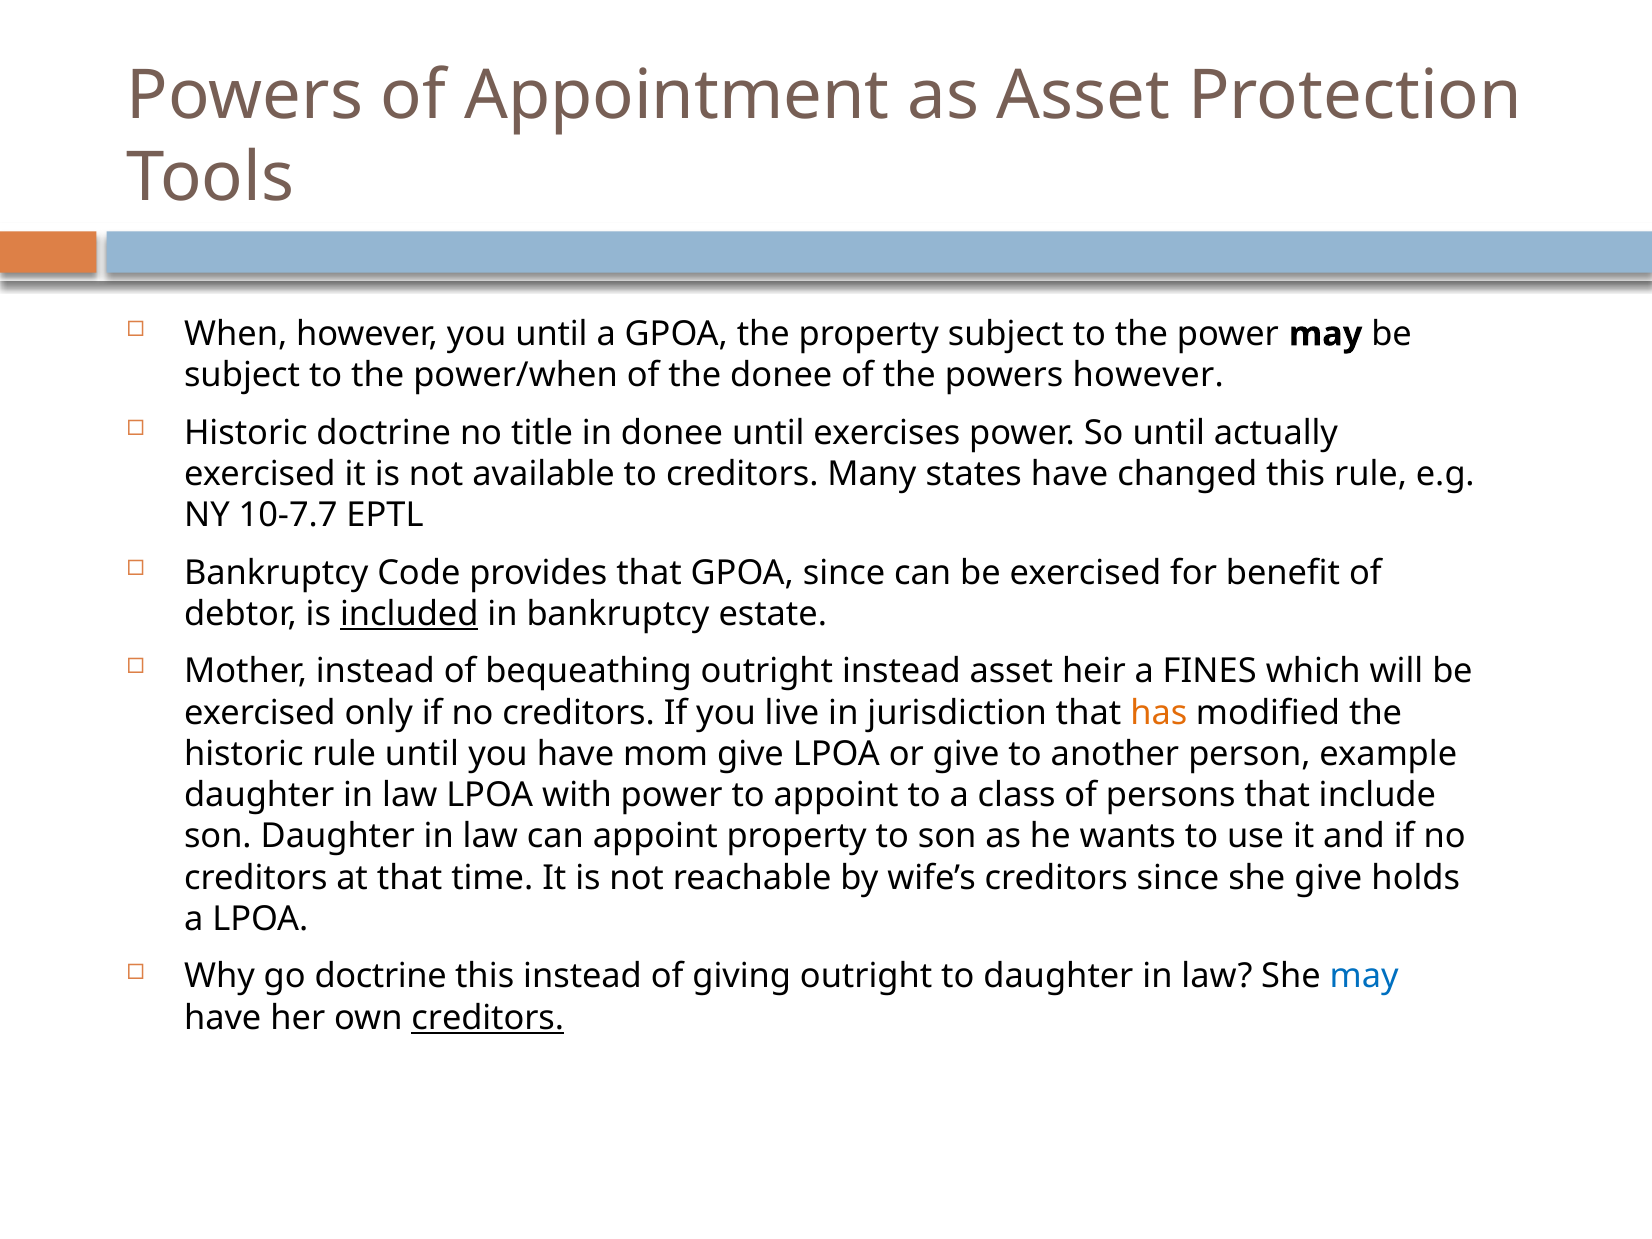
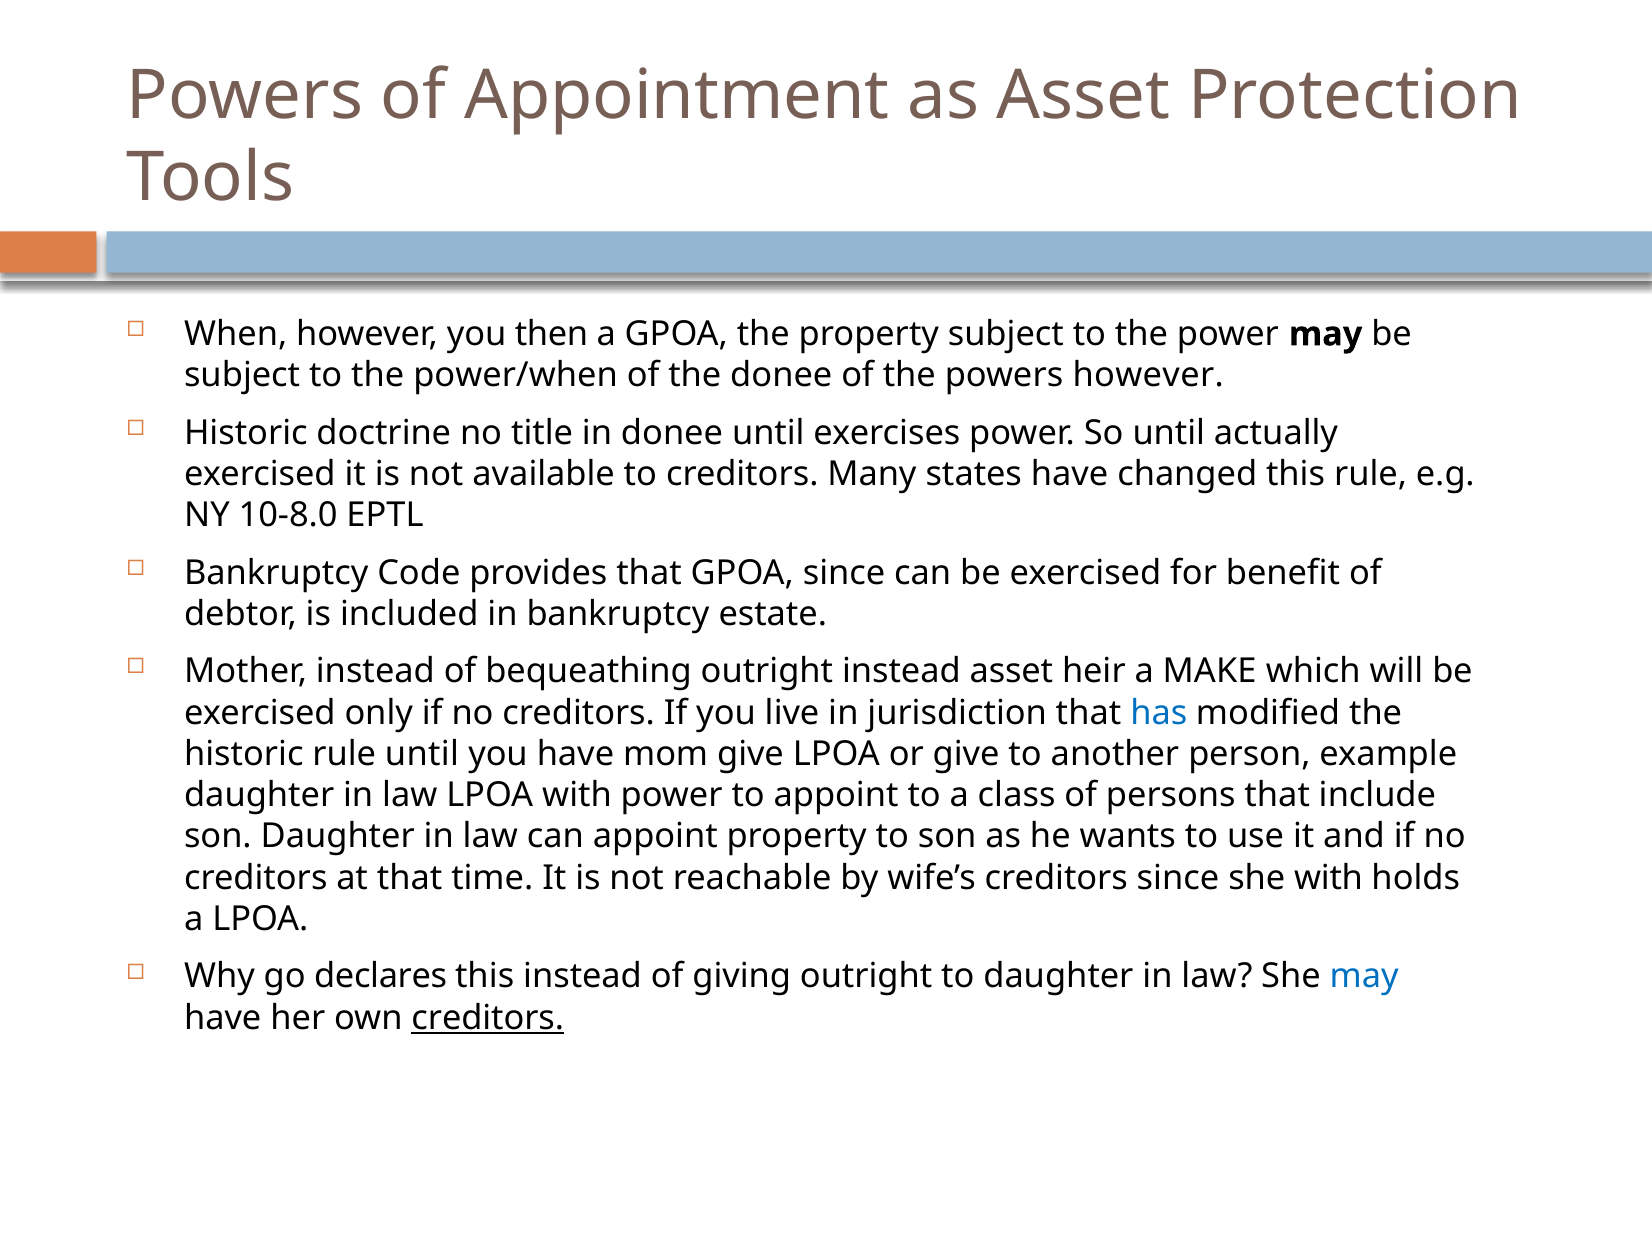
you until: until -> then (552, 334)
10-7.7: 10-7.7 -> 10-8.0 (288, 515)
included underline: present -> none (409, 614)
FINES: FINES -> MAKE (1210, 671)
has colour: orange -> blue (1159, 713)
she give: give -> with (1329, 878)
go doctrine: doctrine -> declares (381, 977)
